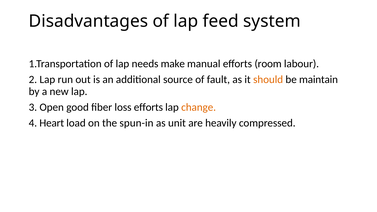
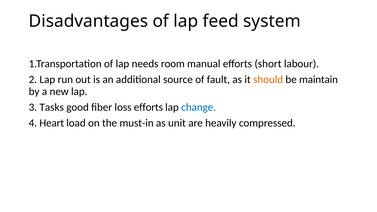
make: make -> room (173, 64)
room: room -> short (268, 64)
Open: Open -> Tasks (52, 107)
change colour: orange -> blue (199, 107)
spun-in: spun-in -> must-in (137, 123)
